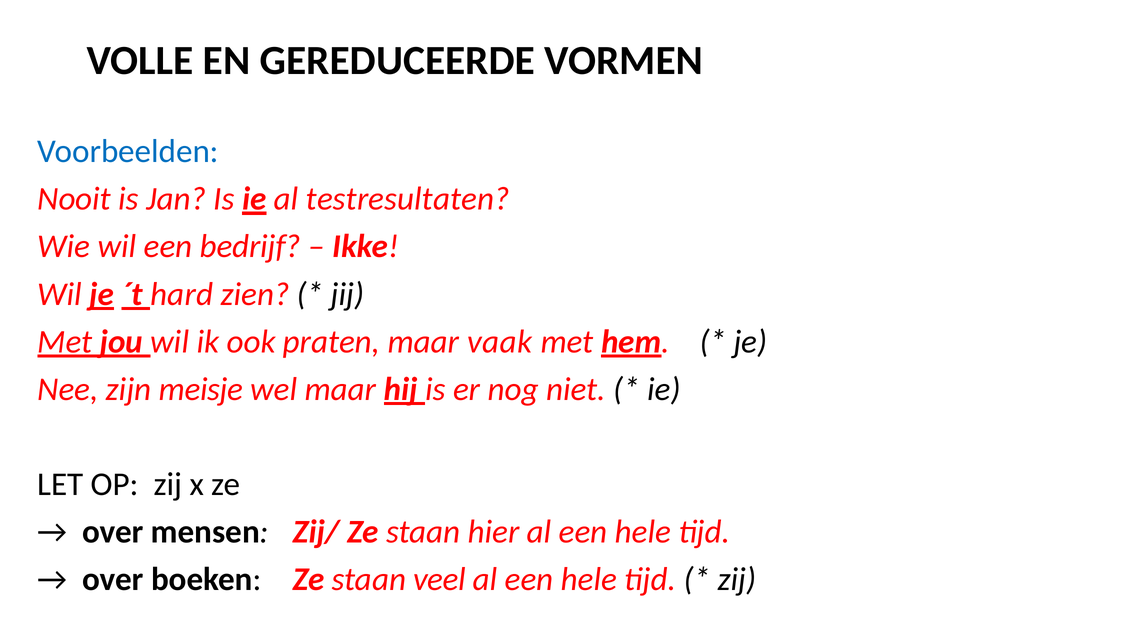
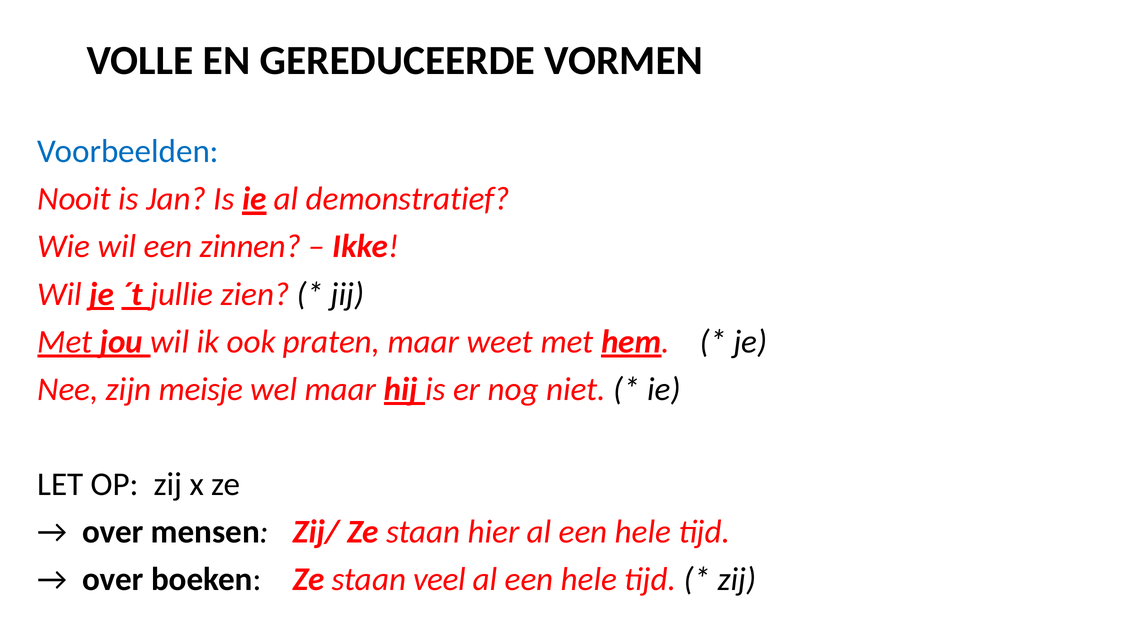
testresultaten: testresultaten -> demonstratief (408, 199)
bedrijf: bedrijf -> zinnen (250, 247)
hard: hard -> jullie (182, 294)
vaak: vaak -> weet (500, 342)
